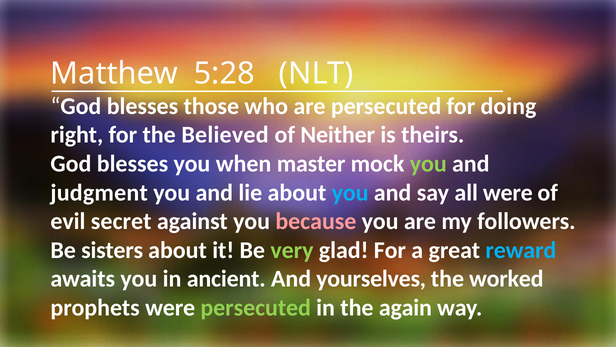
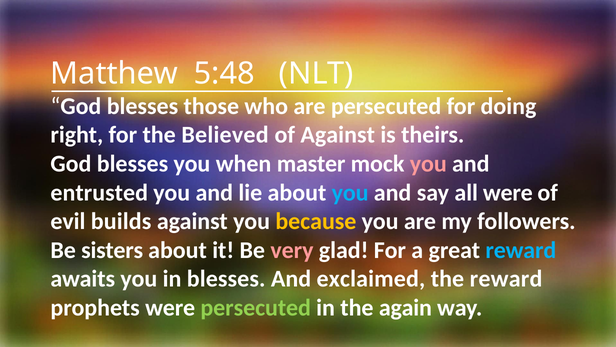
5:28: 5:28 -> 5:48 (224, 74)
of Neither: Neither -> Against (338, 135)
you colour: light green -> pink (428, 164)
judgment: judgment -> entrusted (99, 192)
secret: secret -> builds (121, 221)
because colour: pink -> yellow (316, 221)
very colour: light green -> pink (292, 250)
in ancient: ancient -> blesses (226, 279)
yourselves: yourselves -> exclaimed (371, 279)
the worked: worked -> reward (506, 279)
